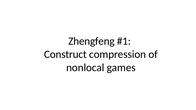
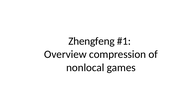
Construct: Construct -> Overview (65, 54)
